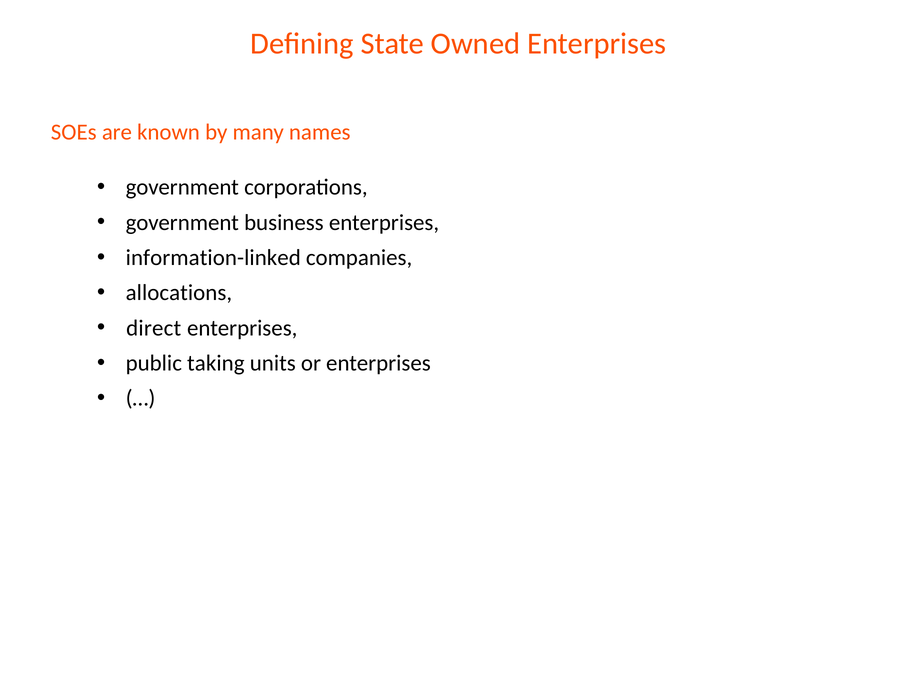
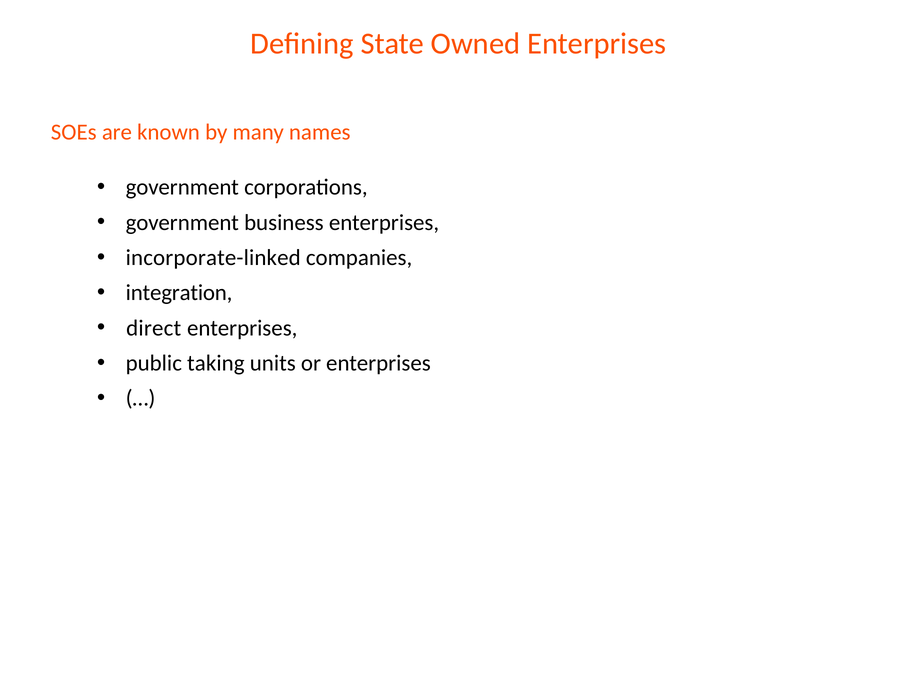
information-linked: information-linked -> incorporate-linked (213, 258)
allocations: allocations -> integration (179, 293)
